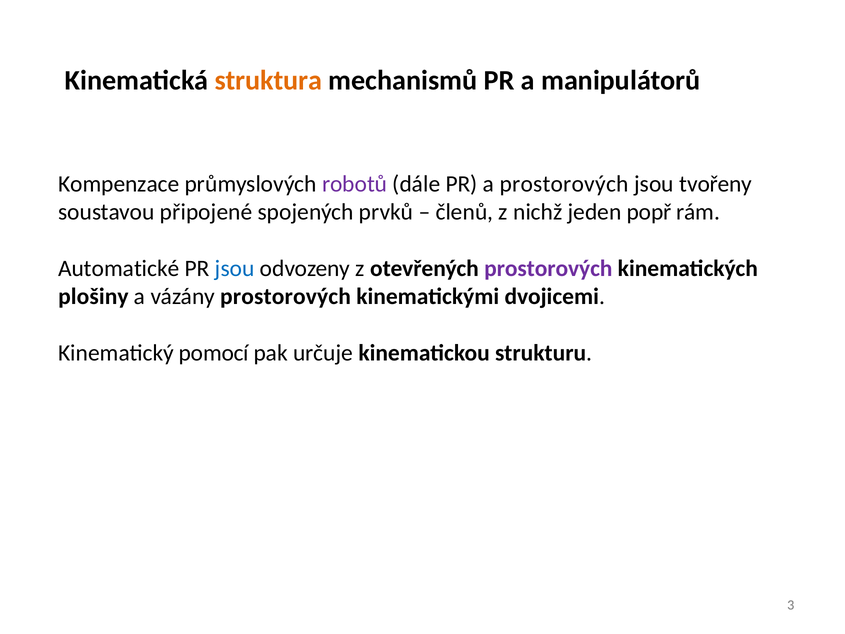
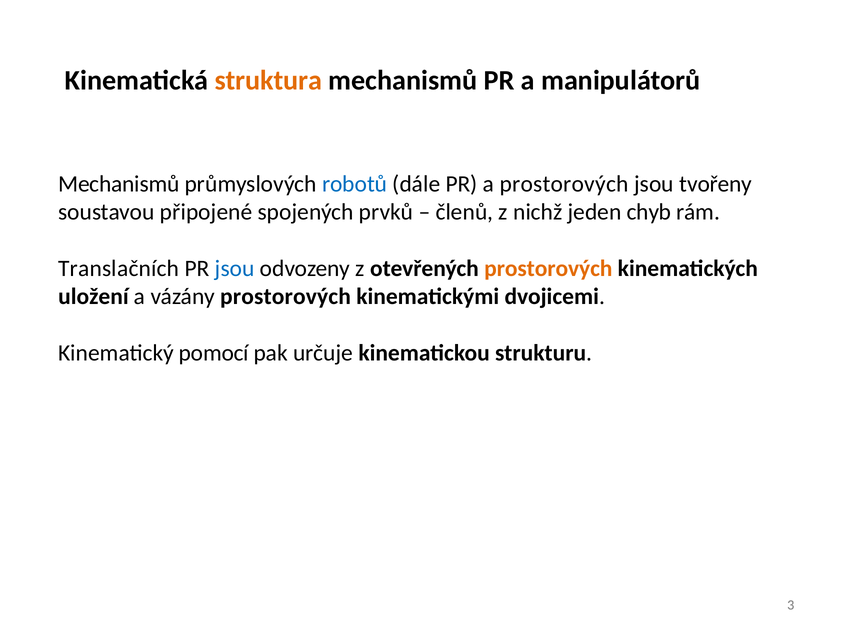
Kompenzace: Kompenzace -> Mechanismů (119, 184)
robotů colour: purple -> blue (355, 184)
popř: popř -> chyb (649, 212)
Automatické: Automatické -> Translačních (119, 268)
prostorových colour: purple -> orange (548, 268)
plošiny: plošiny -> uložení (93, 296)
